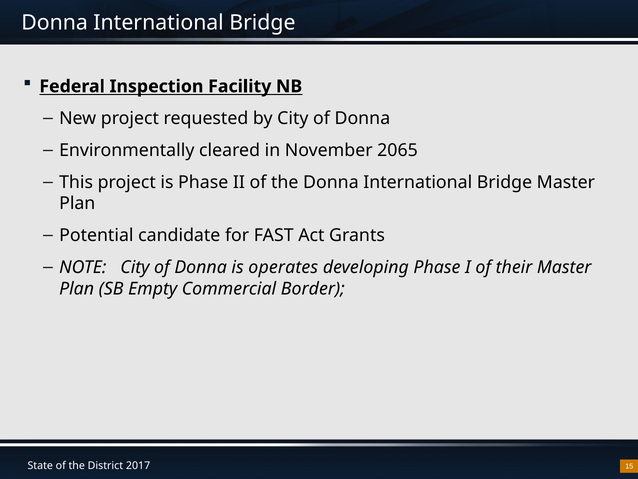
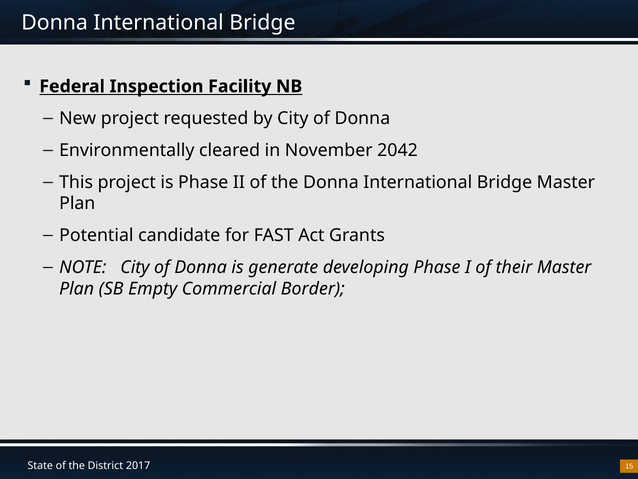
2065: 2065 -> 2042 (398, 150)
operates: operates -> generate (283, 267)
